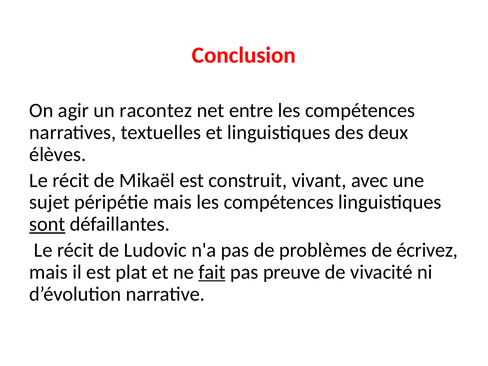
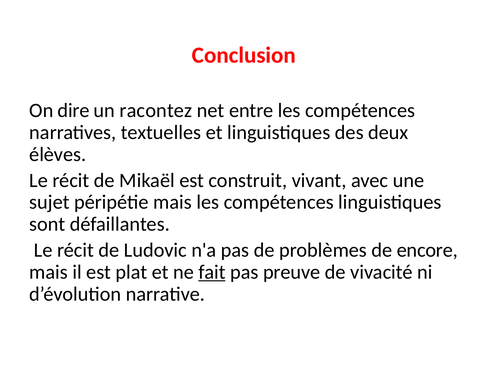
agir: agir -> dire (74, 111)
sont underline: present -> none (47, 224)
écrivez: écrivez -> encore (427, 250)
